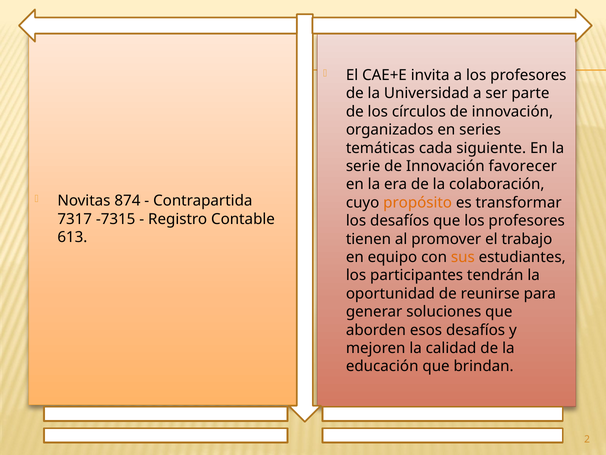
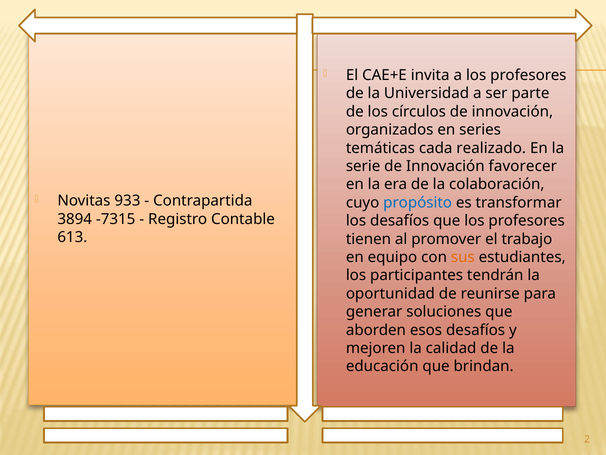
siguiente: siguiente -> realizado (491, 148)
874: 874 -> 933 (127, 201)
propósito colour: orange -> blue (418, 202)
7317: 7317 -> 3894 (75, 219)
